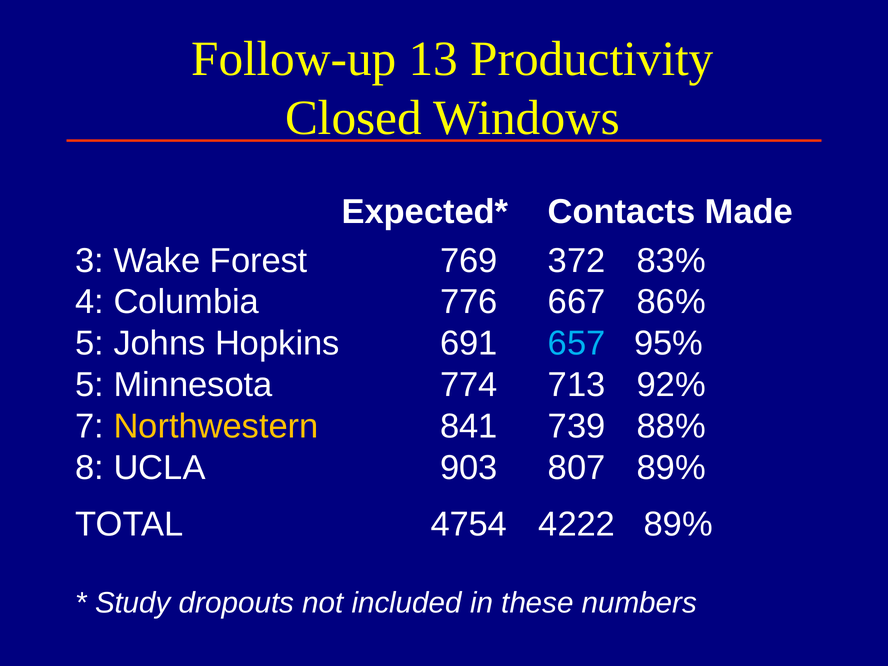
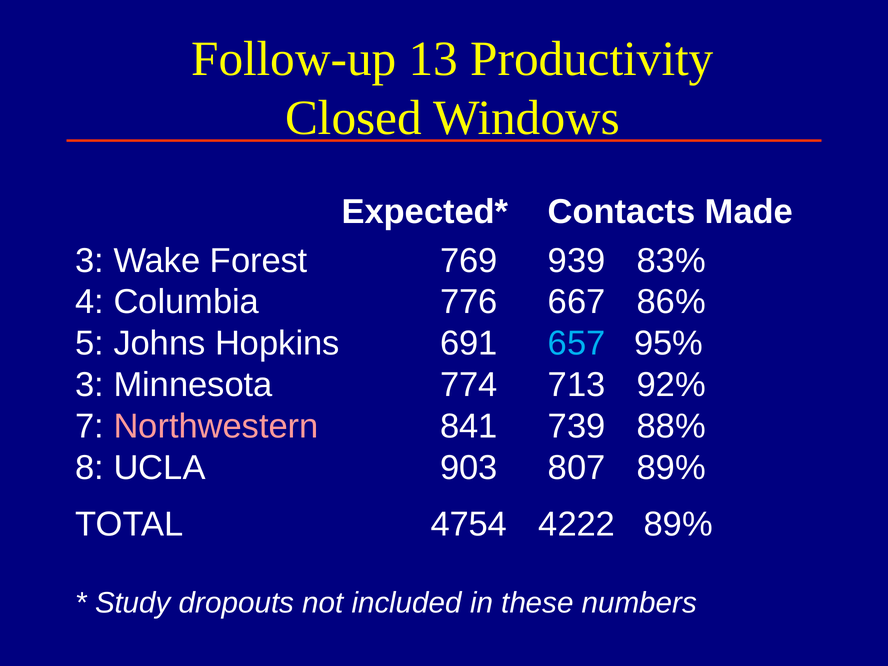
372: 372 -> 939 (577, 261)
5: 5 -> 3 (90, 385)
Northwestern colour: yellow -> pink (216, 426)
